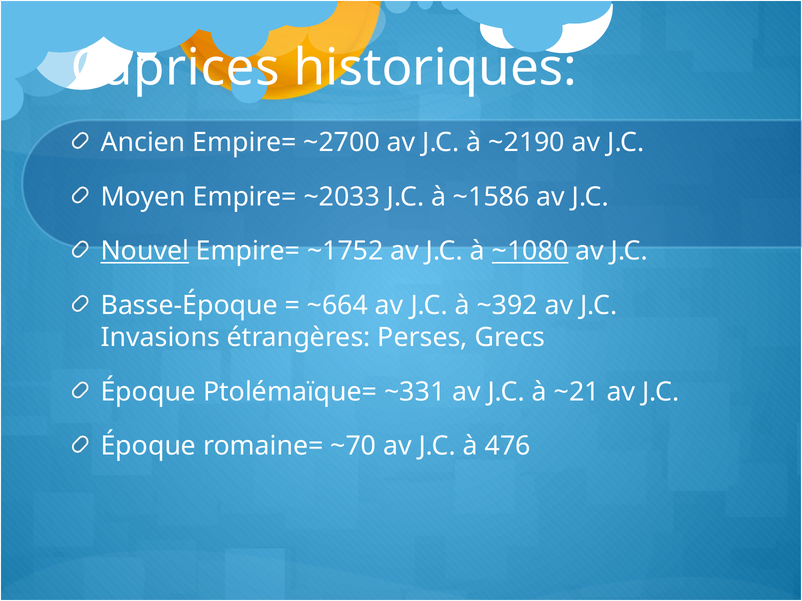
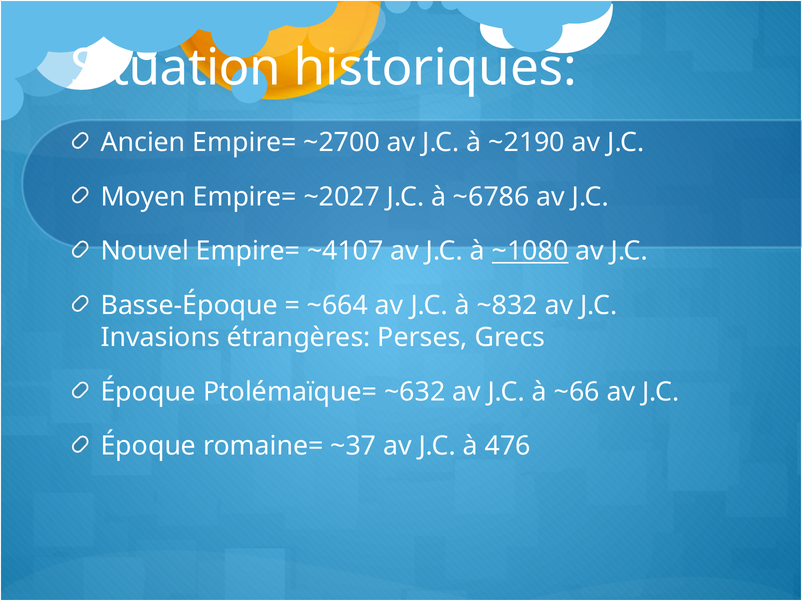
Caprices: Caprices -> Situation (176, 68)
~2033: ~2033 -> ~2027 (342, 197)
~1586: ~1586 -> ~6786 (491, 197)
Nouvel underline: present -> none (145, 251)
~1752: ~1752 -> ~4107 (345, 251)
~392: ~392 -> ~832 (507, 306)
~331: ~331 -> ~632 (415, 392)
~21: ~21 -> ~66 (577, 392)
~70: ~70 -> ~37 (353, 447)
